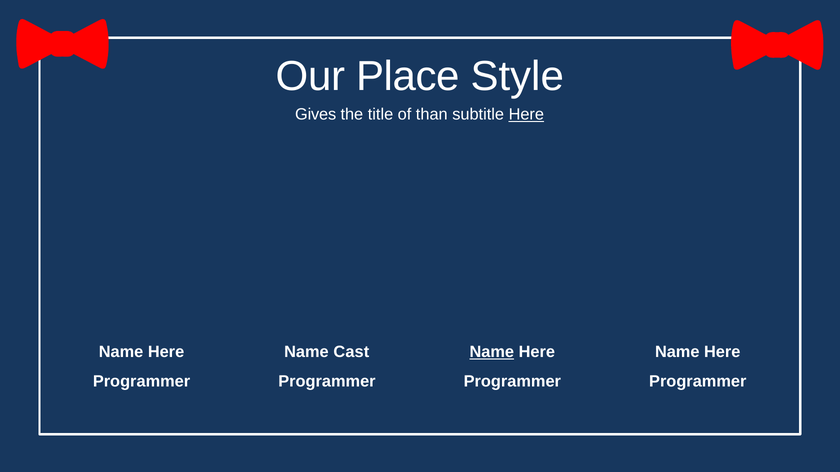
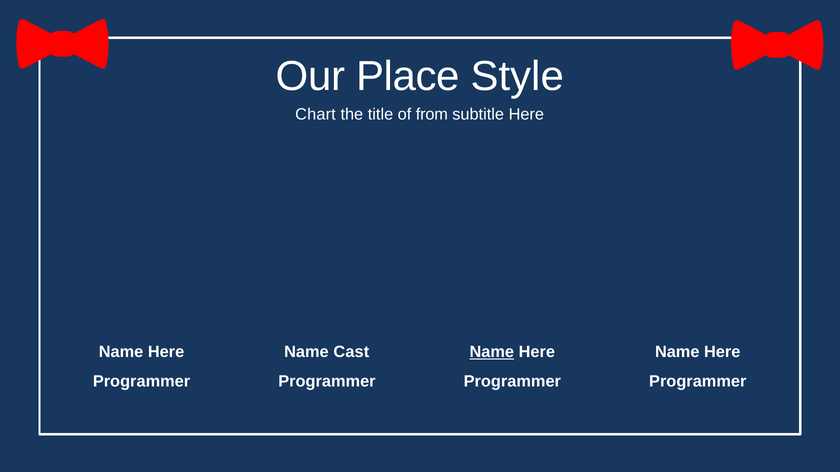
Gives: Gives -> Chart (315, 114)
than: than -> from (432, 114)
Here underline: present -> none (526, 114)
